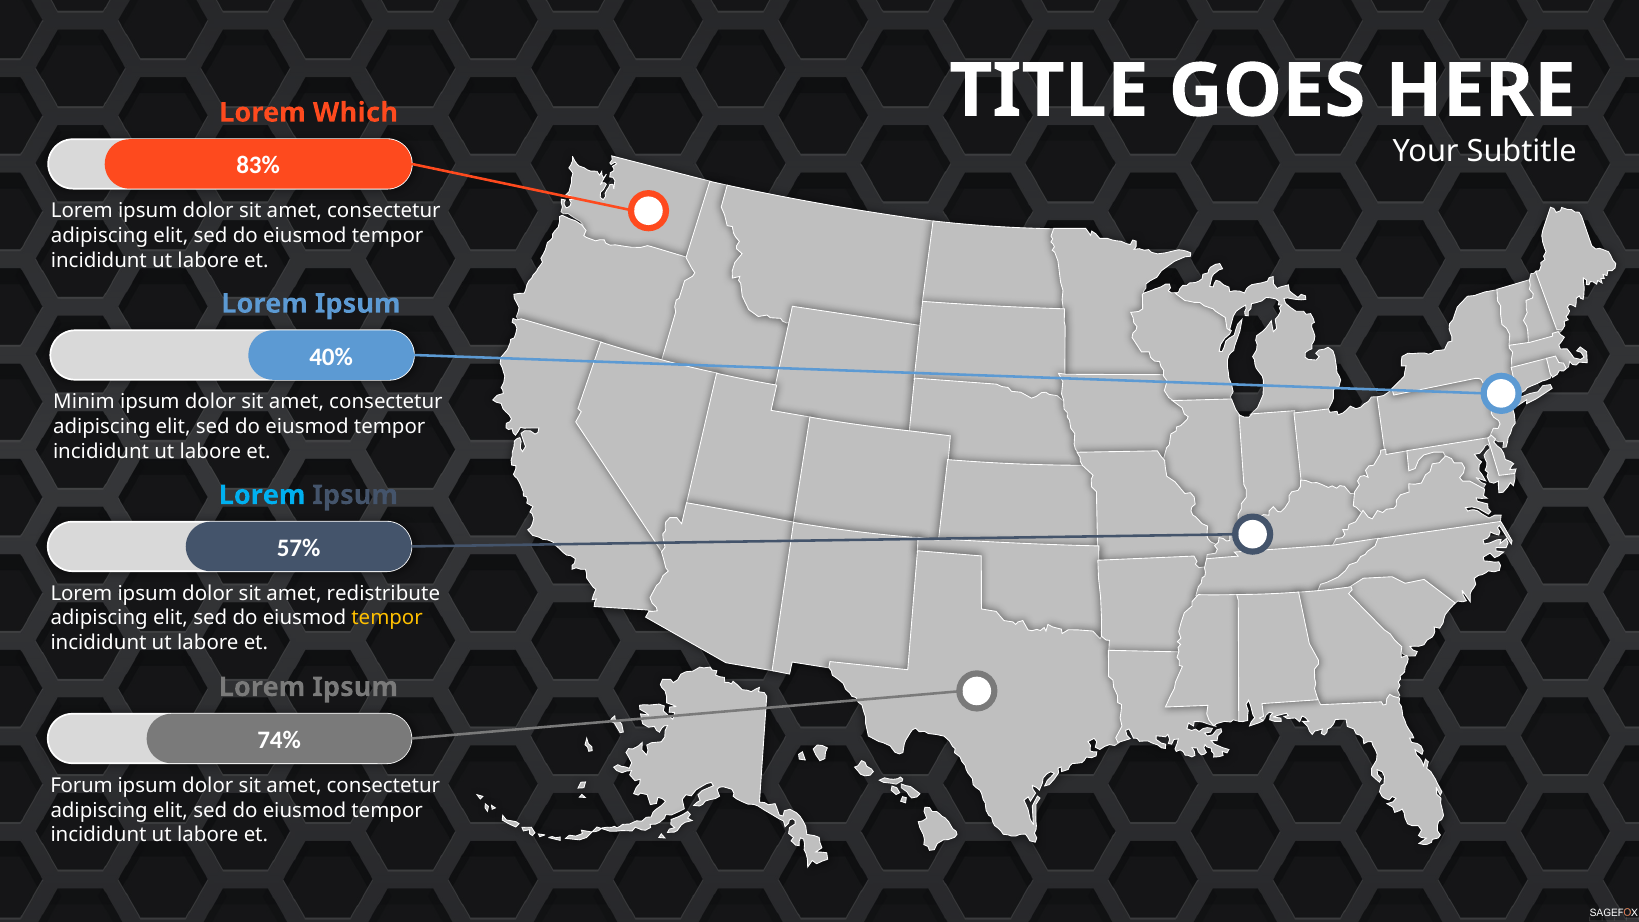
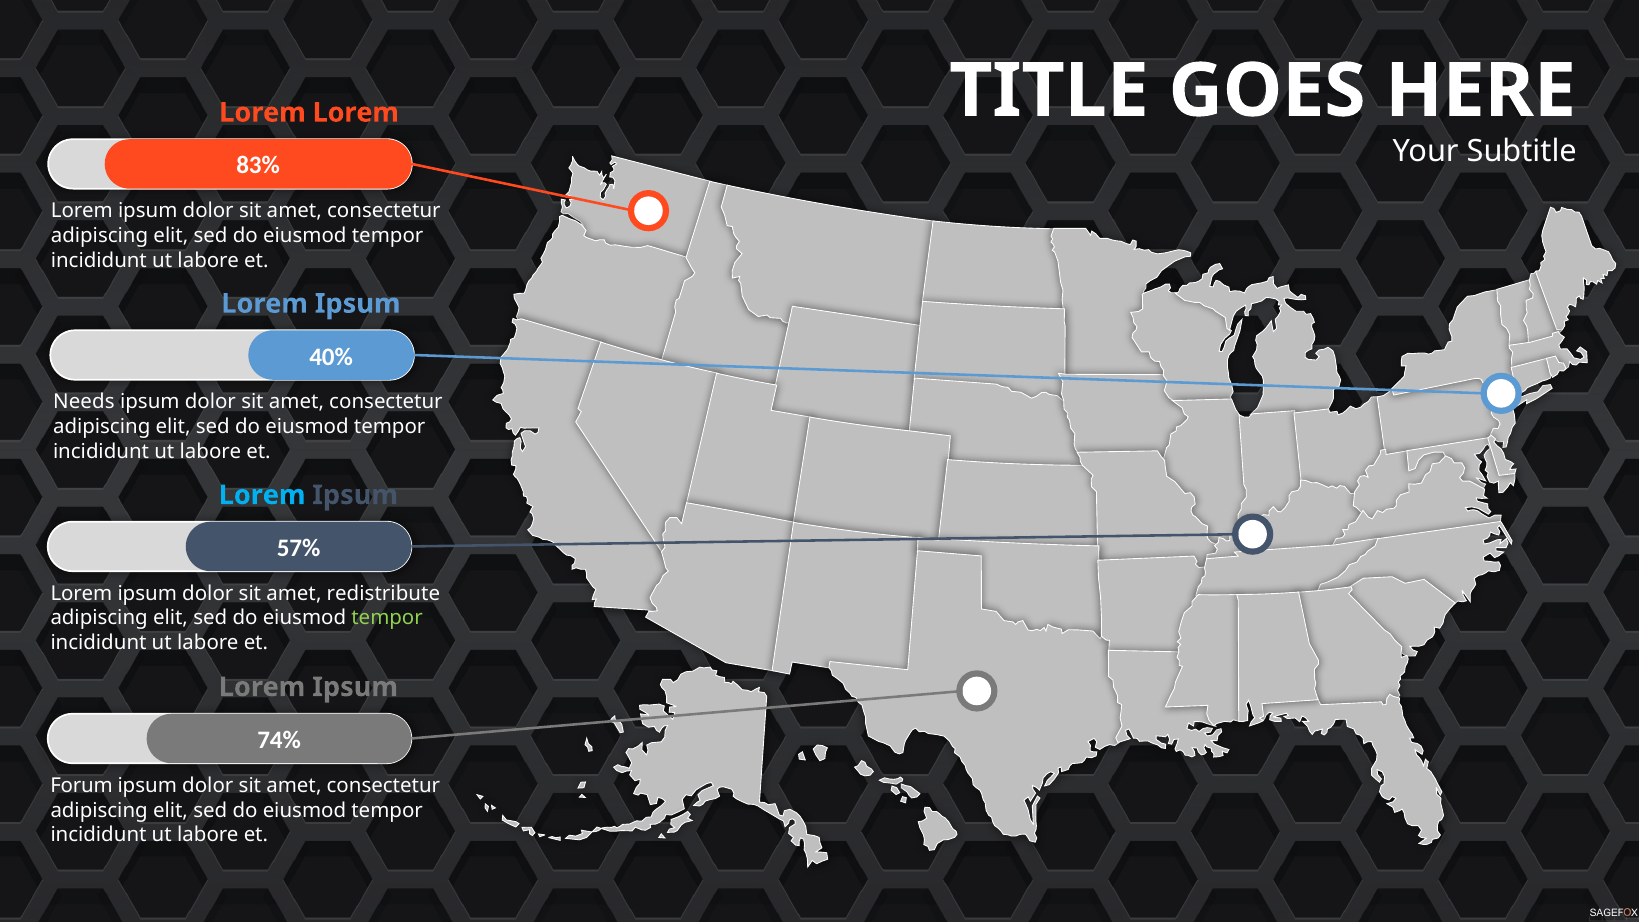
Which: Which -> Lorem (356, 113)
Minim: Minim -> Needs (84, 402)
tempor colour: yellow -> light green (387, 618)
